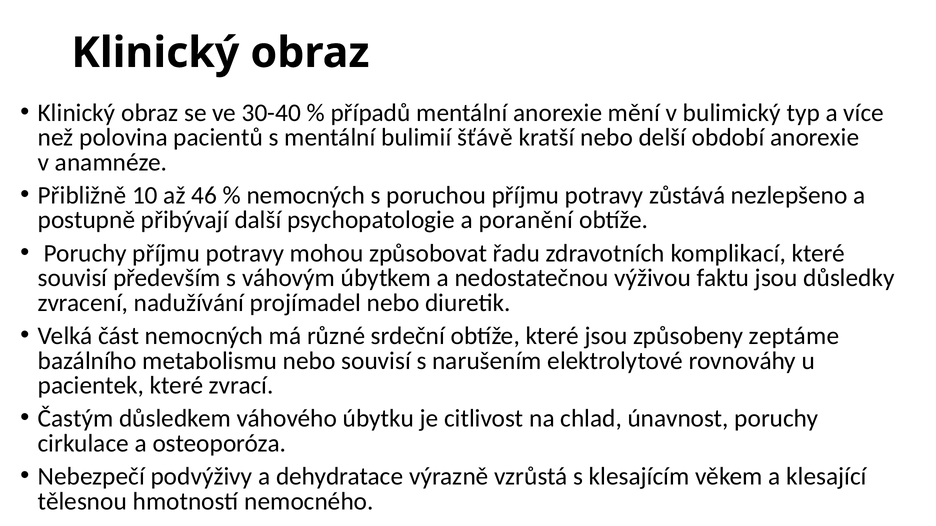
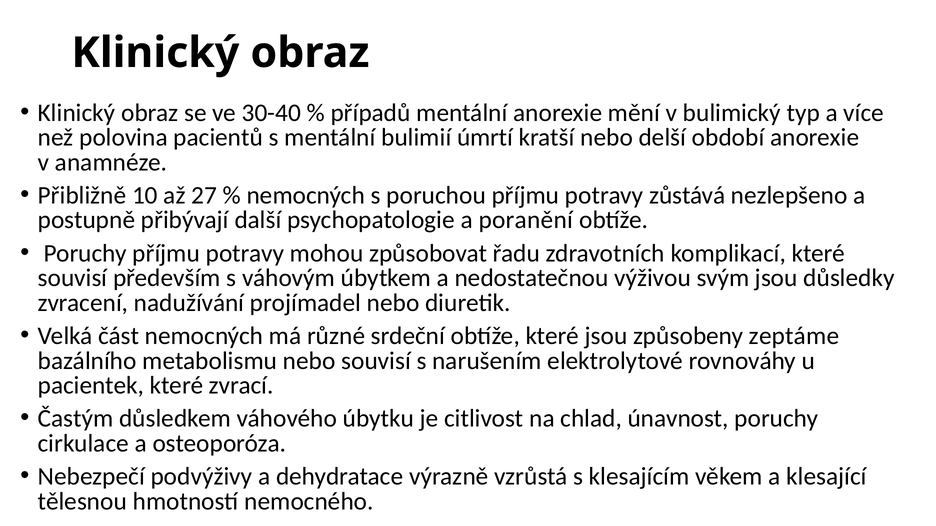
šťávě: šťávě -> úmrtí (485, 138)
46: 46 -> 27 (204, 196)
faktu: faktu -> svým (723, 278)
